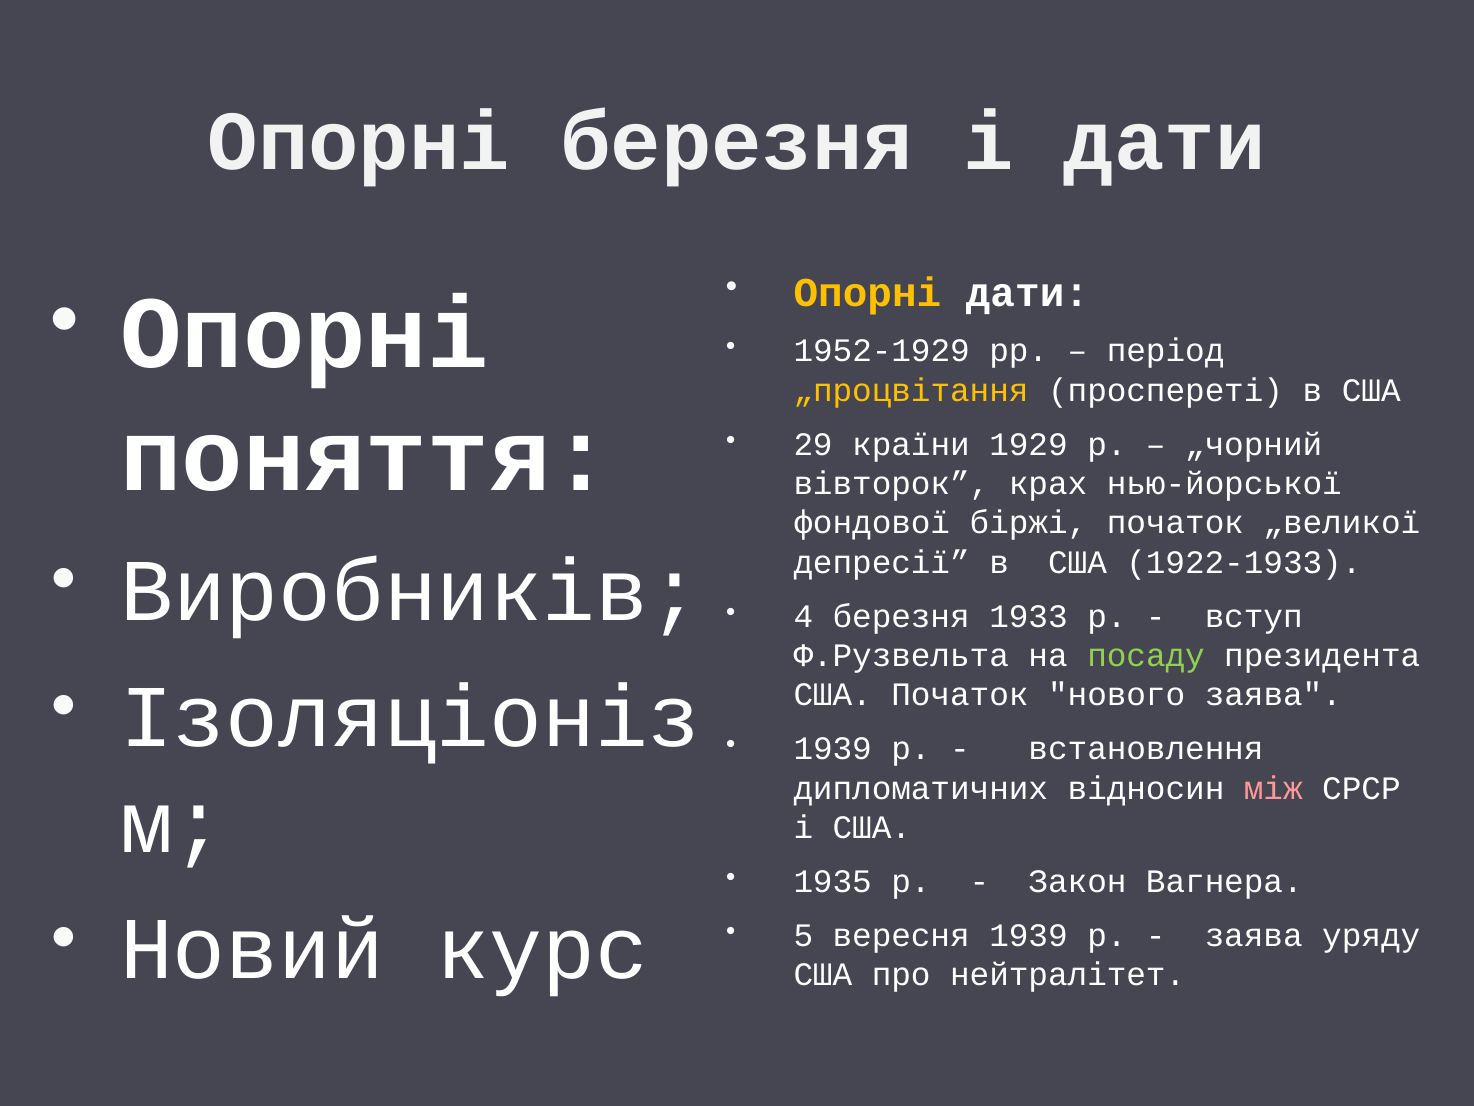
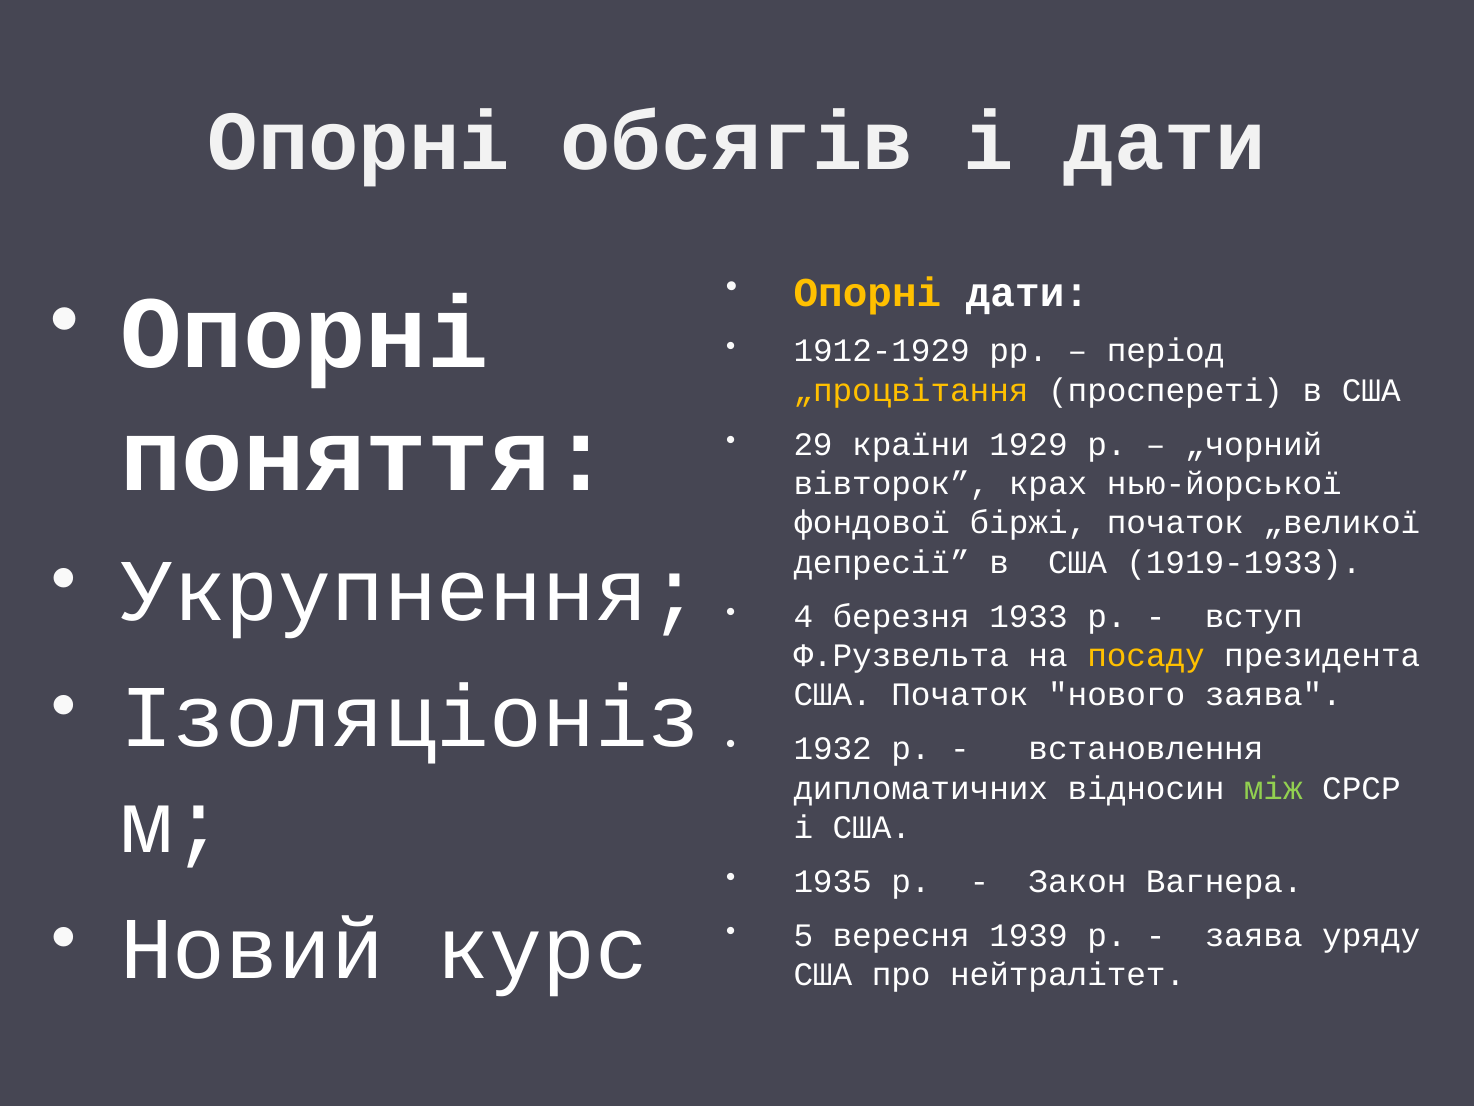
Опорні березня: березня -> обсягів (737, 142)
1952-1929: 1952-1929 -> 1912-1929 (882, 351)
1922-1933: 1922-1933 -> 1919-1933 (1244, 562)
Виробників: Виробників -> Укрупнення (411, 591)
посаду colour: light green -> yellow (1146, 656)
1939: 1939 -> 1932 (833, 749)
між colour: pink -> light green (1273, 788)
